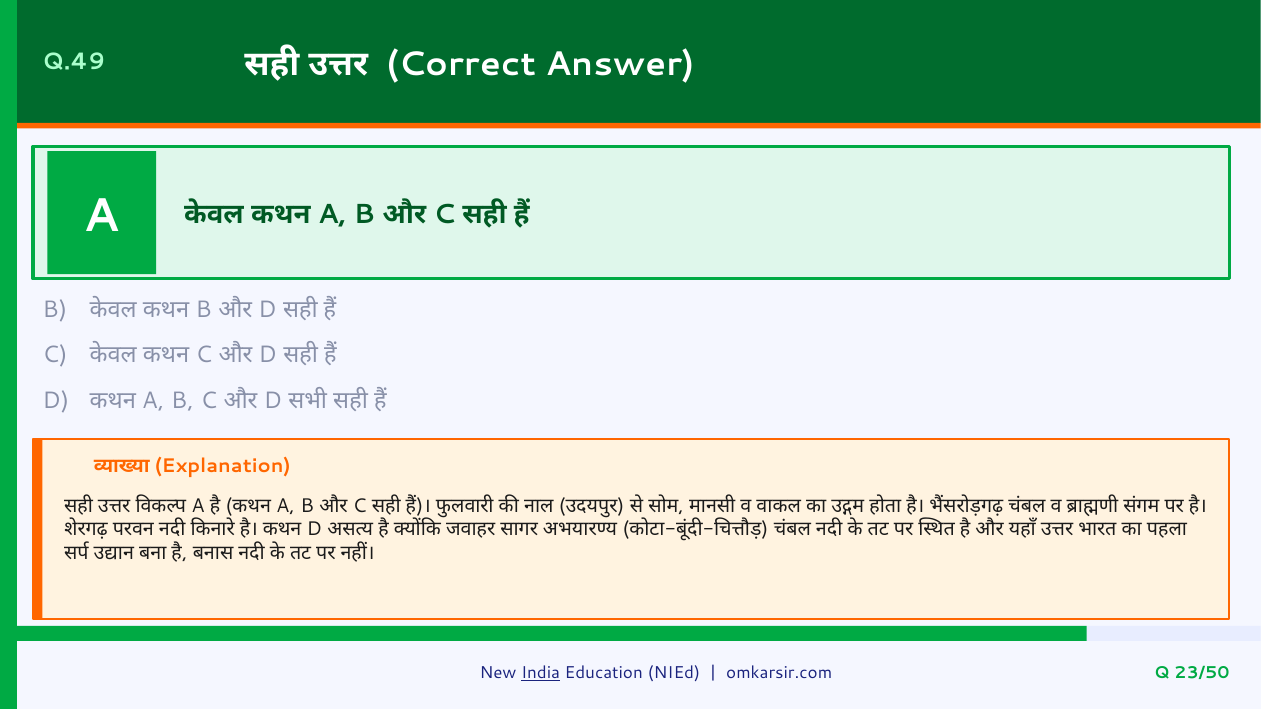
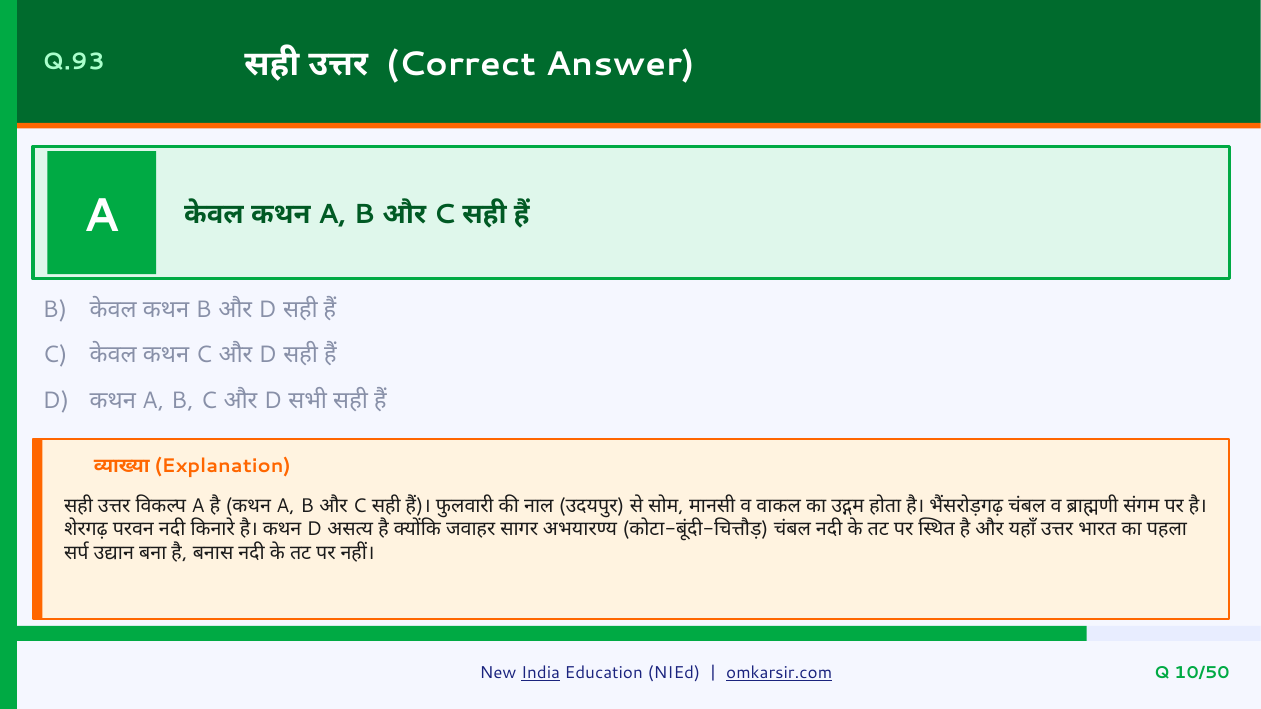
Q.49: Q.49 -> Q.93 (74, 62)
omkarsir.com underline: none -> present (779, 674)
23/50: 23/50 -> 10/50 (1202, 674)
